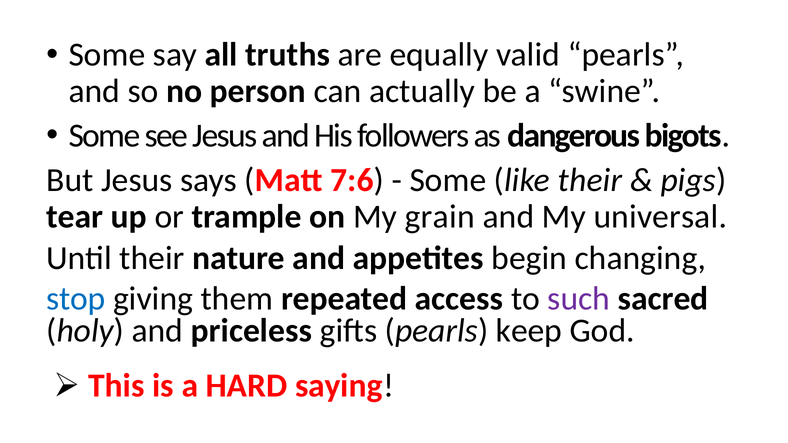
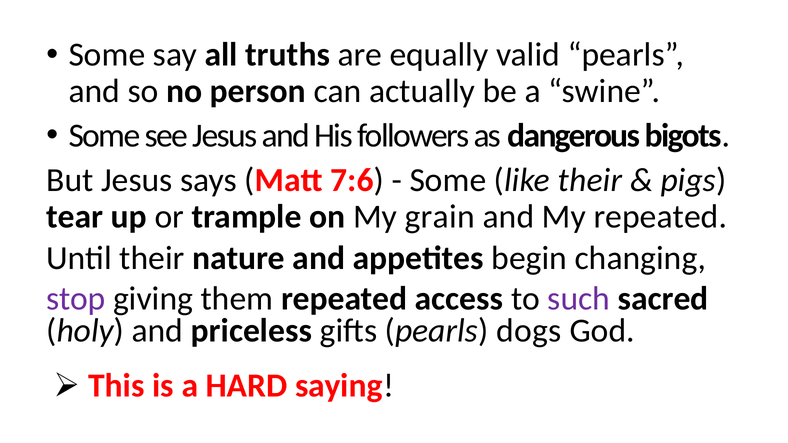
My universal: universal -> repeated (660, 217)
stop colour: blue -> purple (76, 299)
keep: keep -> dogs (529, 331)
